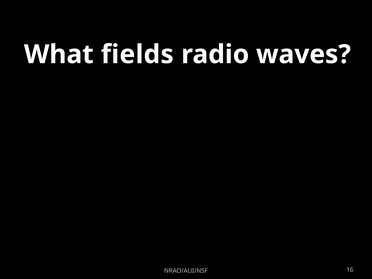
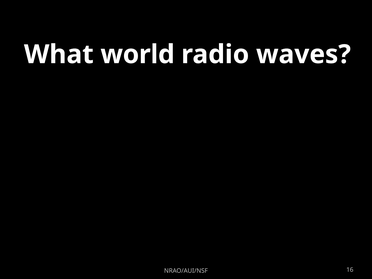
fields: fields -> world (138, 54)
